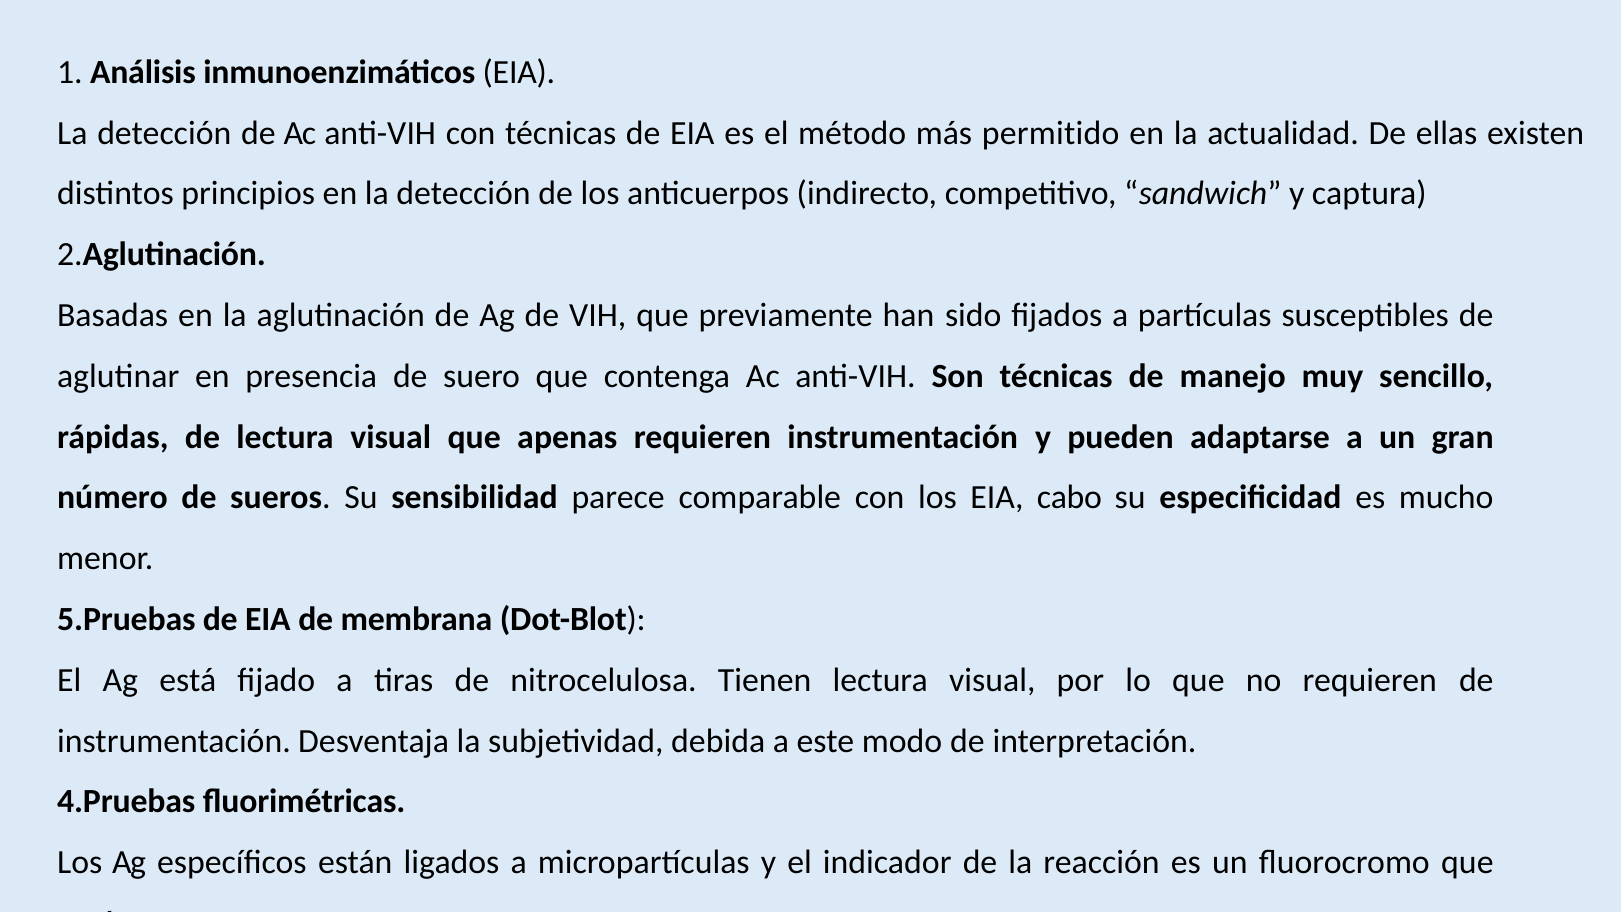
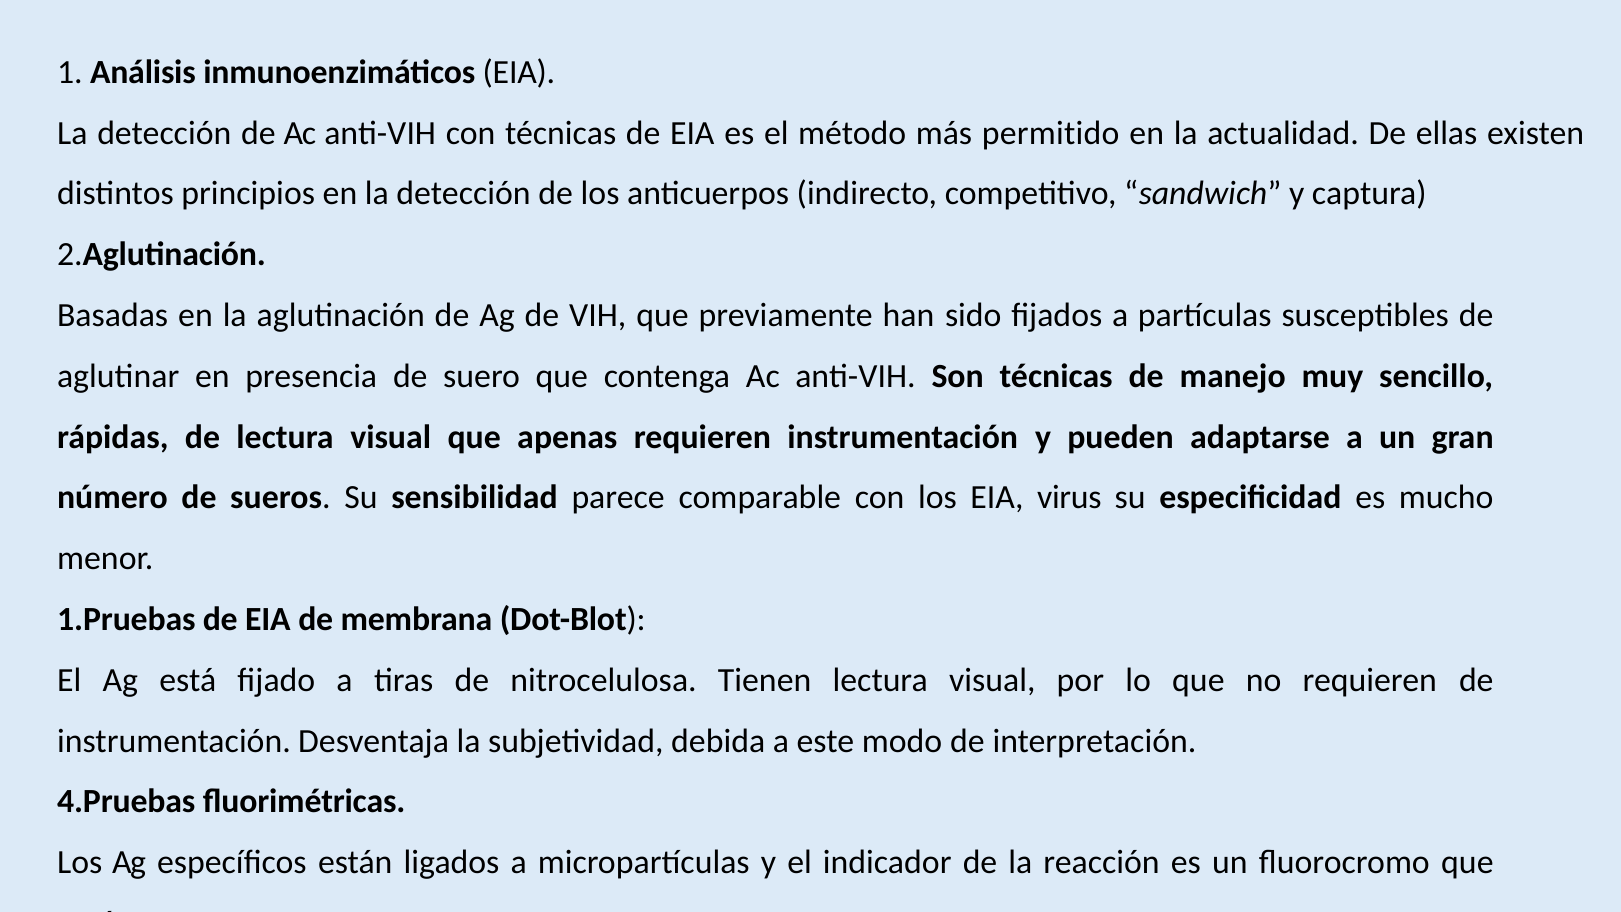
cabo: cabo -> virus (1069, 498)
5.Pruebas: 5.Pruebas -> 1.Pruebas (126, 619)
